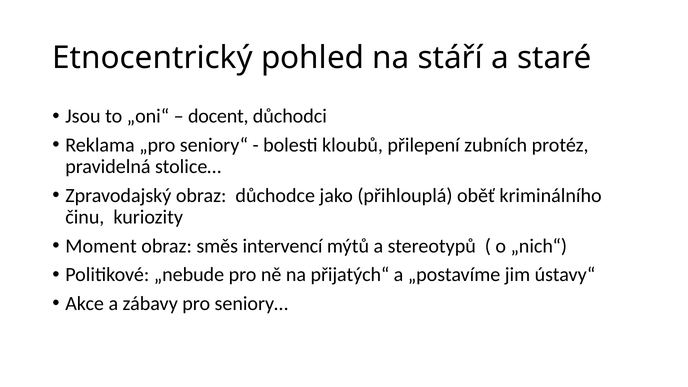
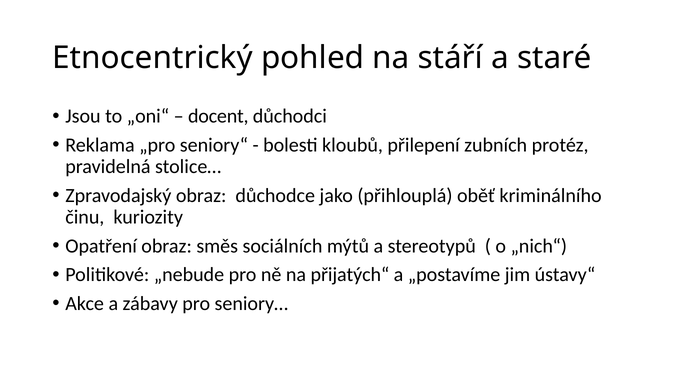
Moment: Moment -> Opatření (101, 246)
intervencí: intervencí -> sociálních (282, 246)
